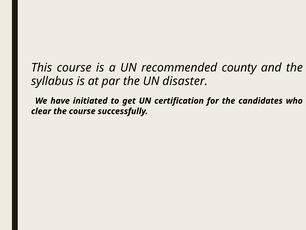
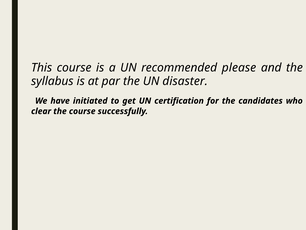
county: county -> please (239, 68)
